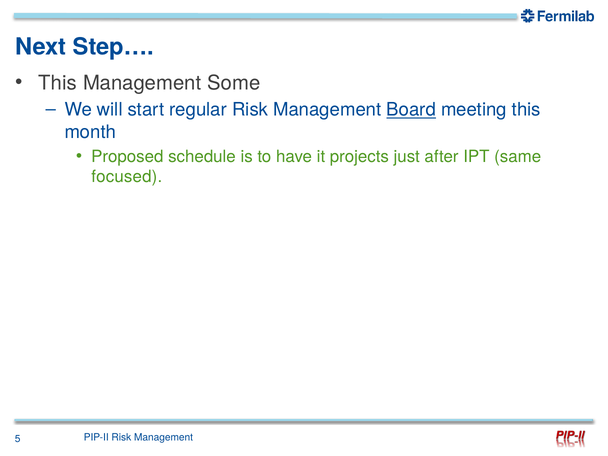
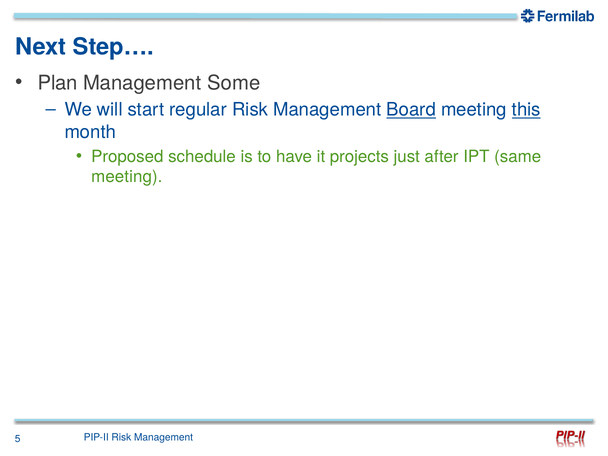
This: This -> Plan (58, 83)
this underline: none -> present (526, 110)
focused: focused -> meeting (127, 177)
